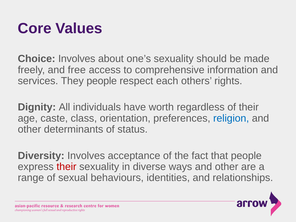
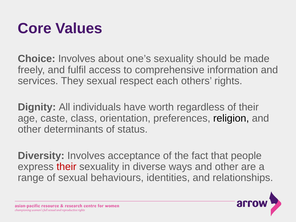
free: free -> fulfil (77, 70)
They people: people -> sexual (102, 81)
religion colour: blue -> black (231, 118)
